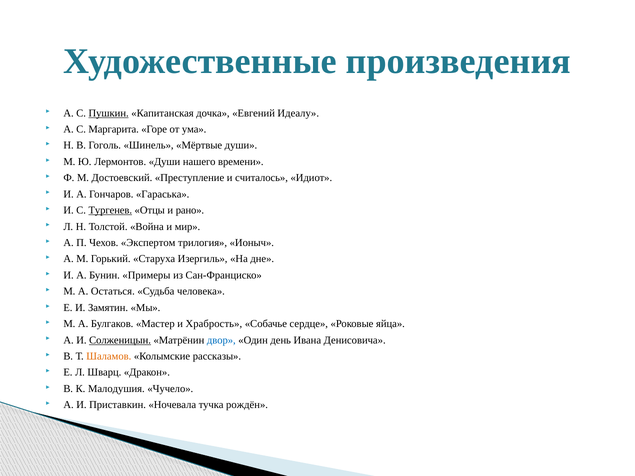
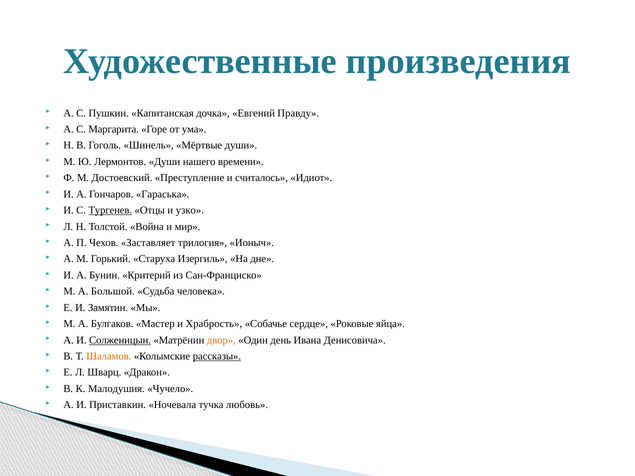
Пушкин underline: present -> none (109, 113)
Идеалу: Идеалу -> Правду (298, 113)
рано: рано -> узко (190, 210)
Экспертом: Экспертом -> Заставляет (148, 243)
Примеры: Примеры -> Критерий (147, 275)
Остаться: Остаться -> Большой (113, 292)
двор colour: blue -> orange (221, 340)
рассказы underline: none -> present (217, 356)
рождён: рождён -> любовь (247, 405)
